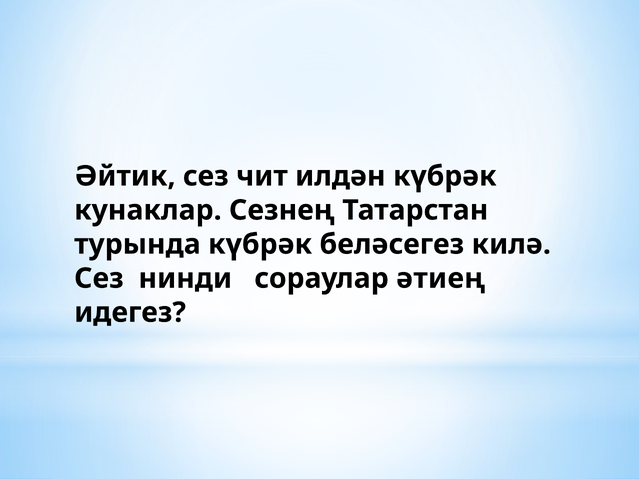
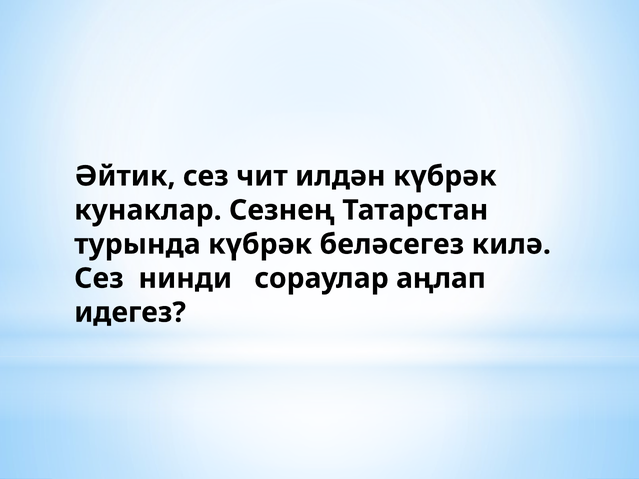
әтиең: әтиең -> аңлап (441, 279)
